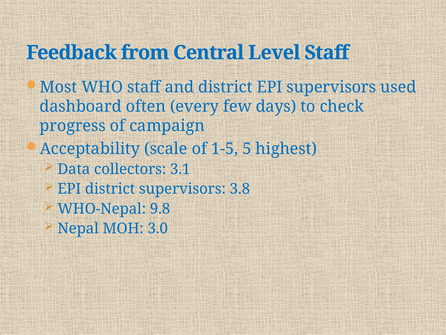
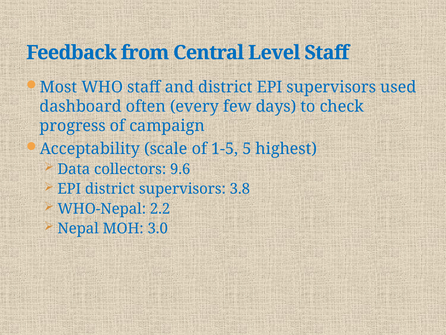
3.1: 3.1 -> 9.6 (180, 169)
9.8: 9.8 -> 2.2 (160, 208)
